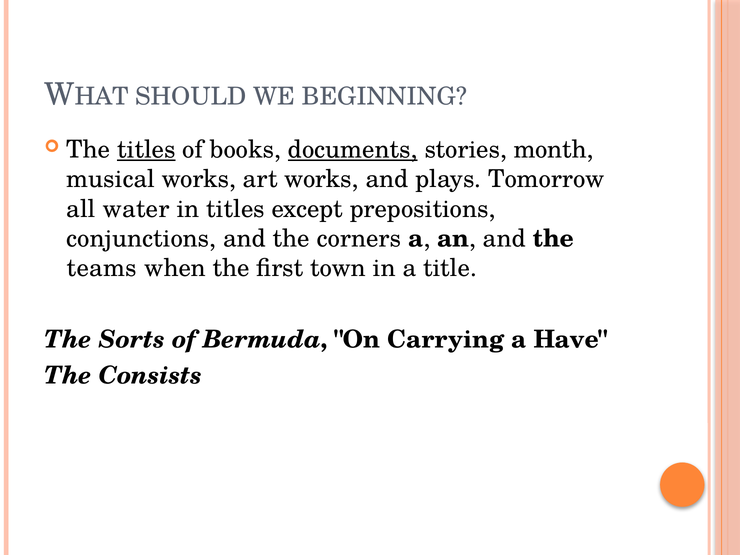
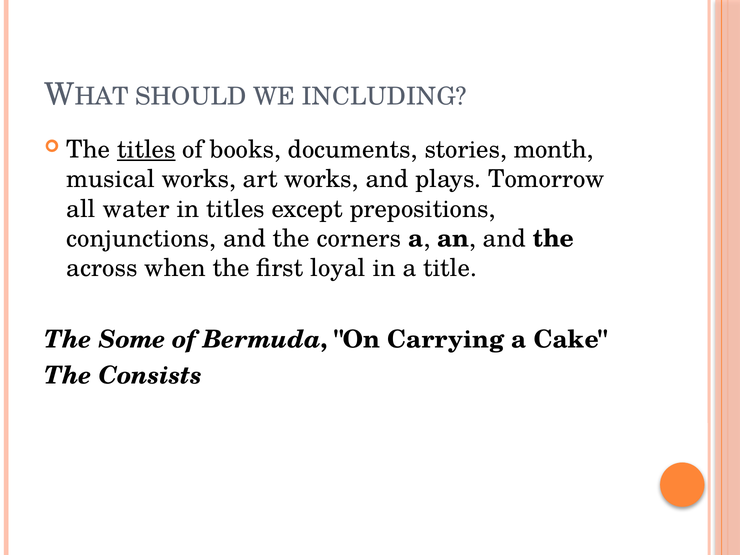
BEGINNING: BEGINNING -> INCLUDING (384, 97)
documents underline: present -> none (353, 150)
teams: teams -> across (102, 268)
town: town -> loyal (338, 268)
Sorts: Sorts -> Some (132, 340)
Have: Have -> Cake (570, 340)
